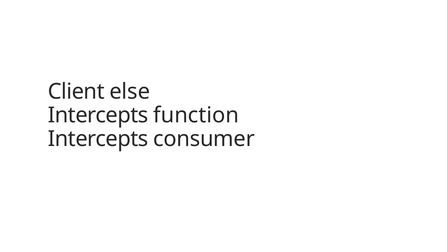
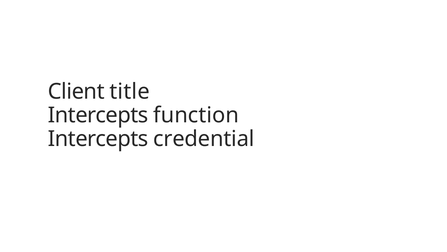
else: else -> title (130, 91)
consumer: consumer -> credential (204, 139)
